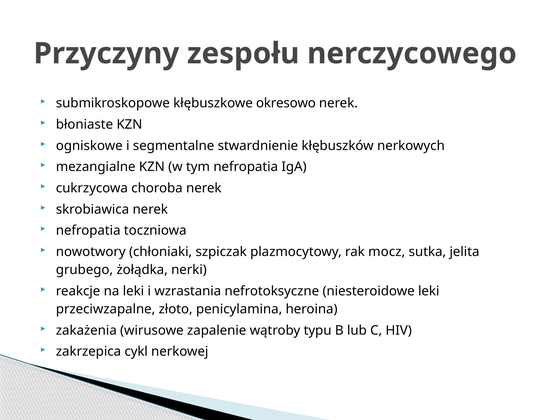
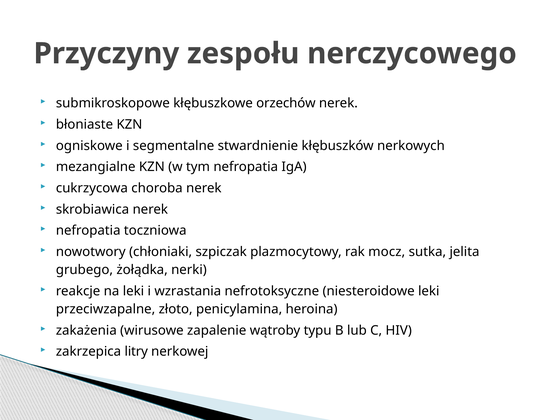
okresowo: okresowo -> orzechów (286, 103)
cykl: cykl -> litry (136, 352)
